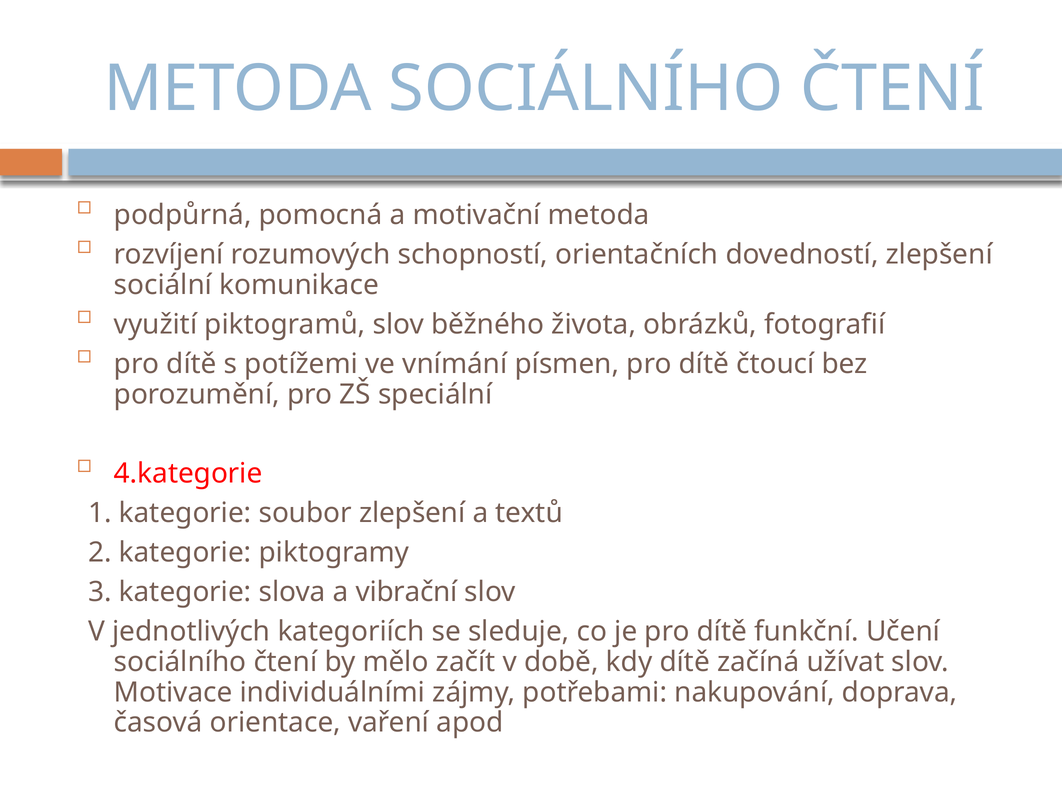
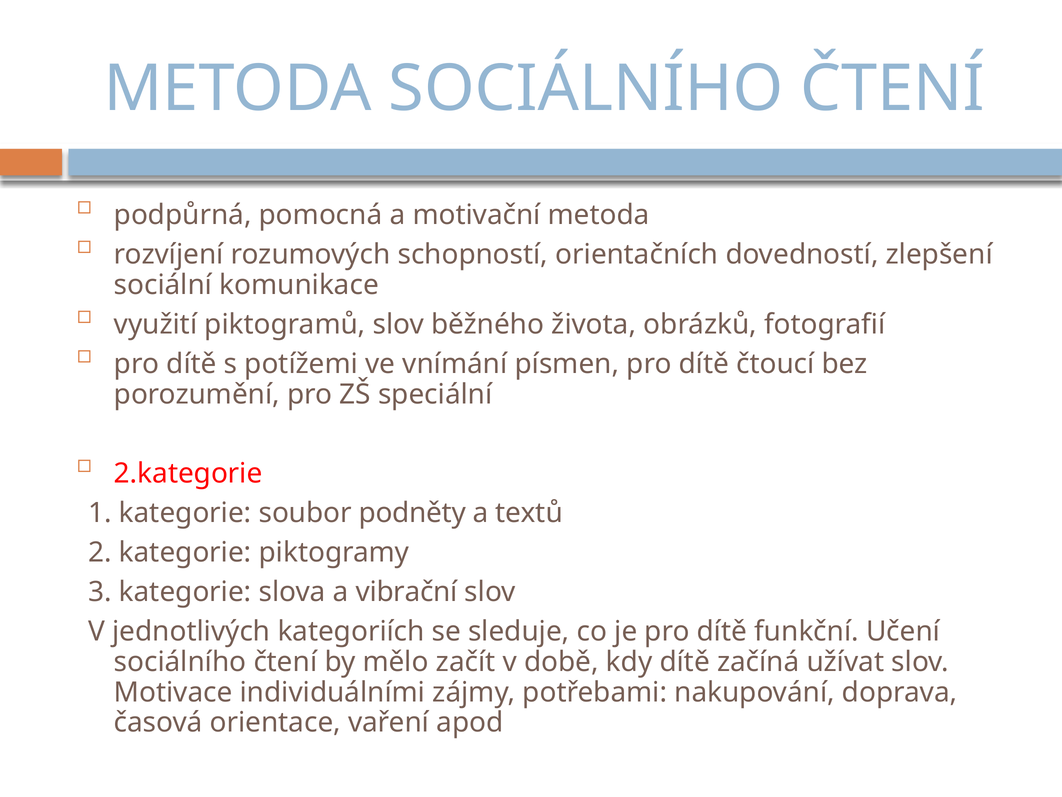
4.kategorie: 4.kategorie -> 2.kategorie (188, 473)
soubor zlepšení: zlepšení -> podněty (412, 513)
